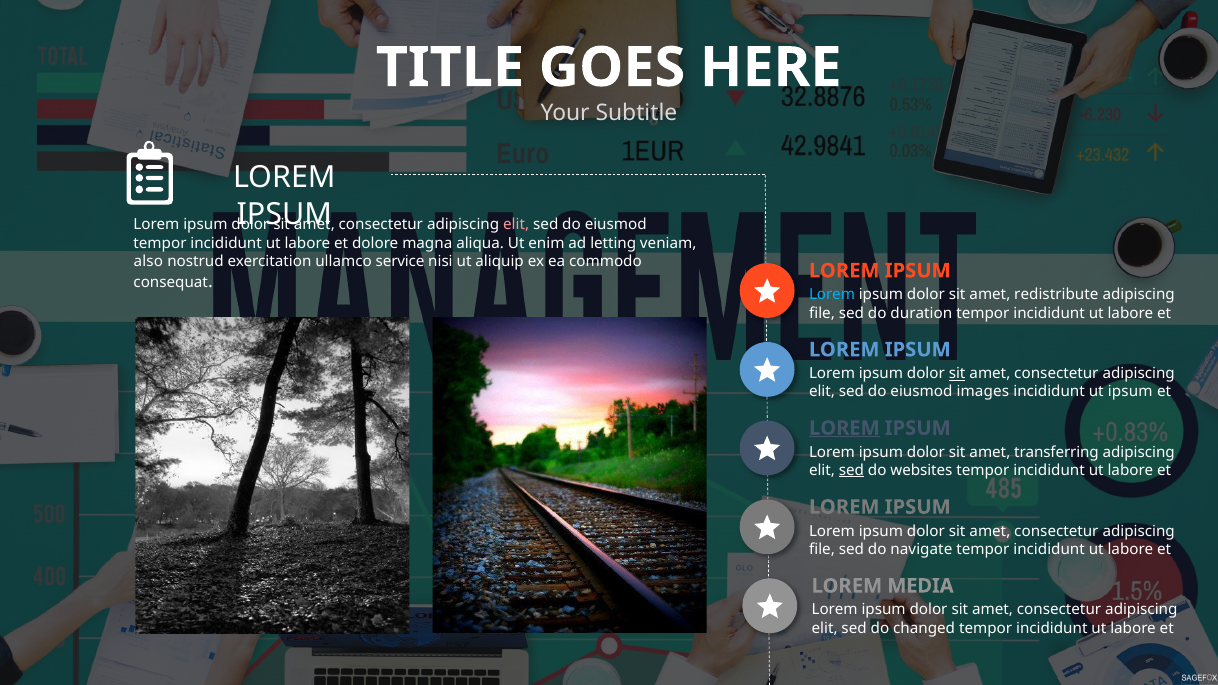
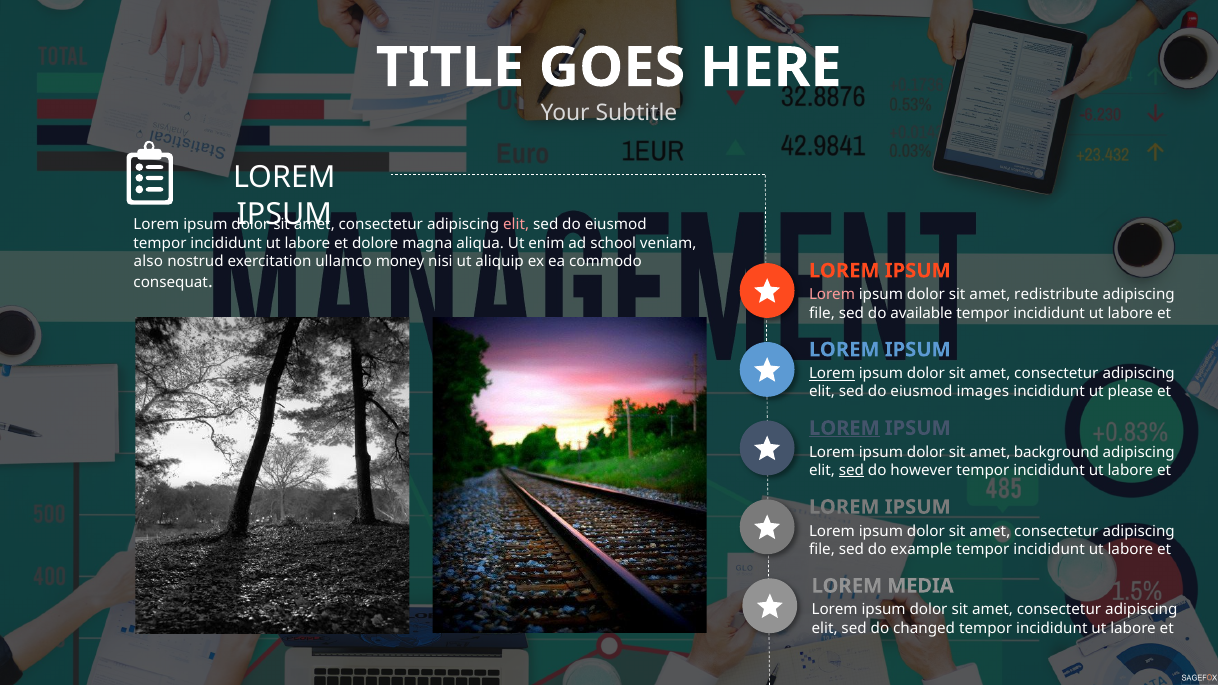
letting: letting -> school (613, 243)
service: service -> money (400, 261)
Lorem colour: light blue -> pink (832, 295)
duration: duration -> available (921, 313)
Lorem underline: none -> present (832, 374)
sit underline: present -> none (957, 374)
ut ipsum: ipsum -> please (1130, 392)
transferring: transferring -> background (1056, 452)
websites: websites -> however (921, 470)
navigate: navigate -> example (921, 549)
